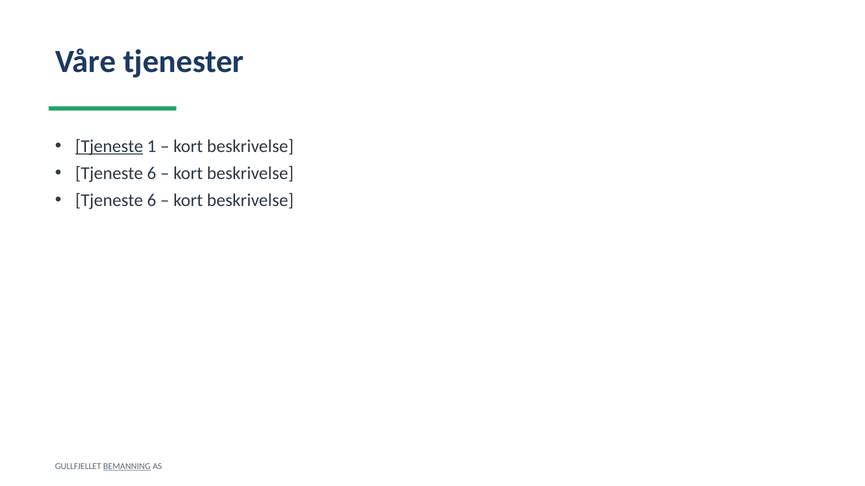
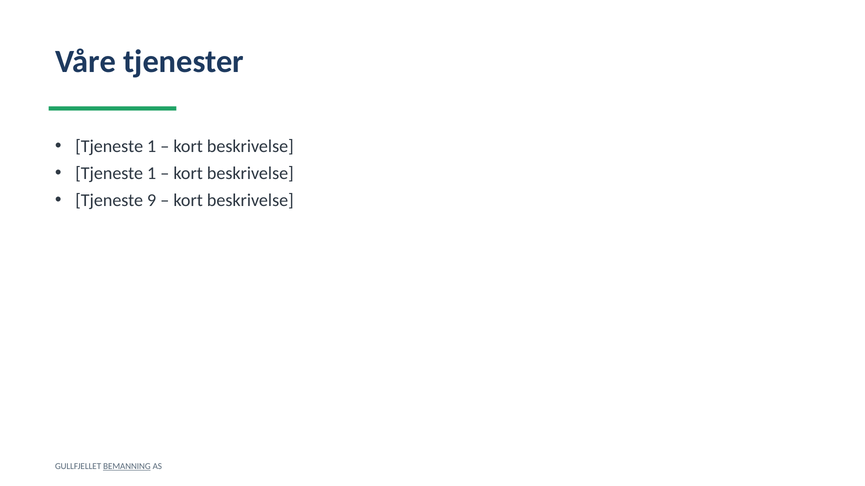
Tjeneste underline: present -> none (109, 147)
6: 6 -> 1 (152, 174)
6: 6 -> 9 (152, 201)
